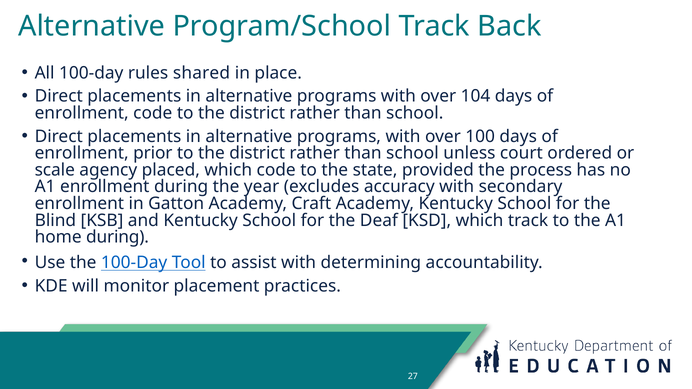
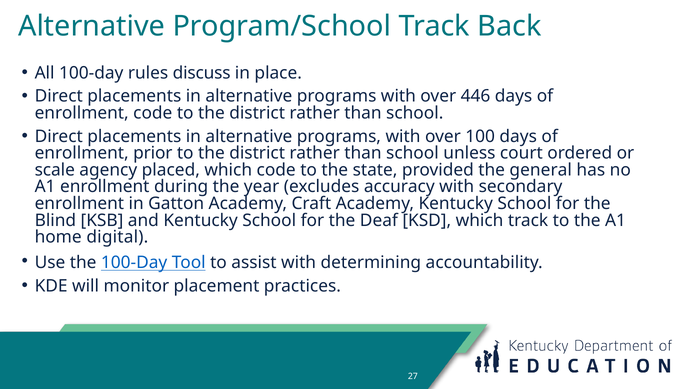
shared: shared -> discuss (202, 73)
104: 104 -> 446 (476, 96)
process: process -> general (541, 170)
home during: during -> digital (117, 237)
